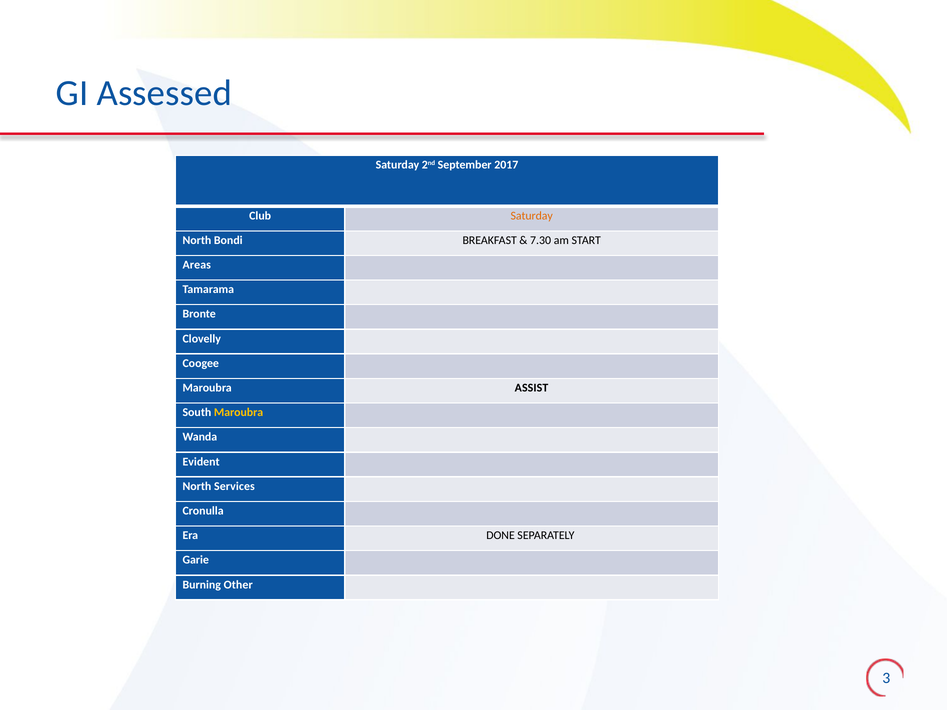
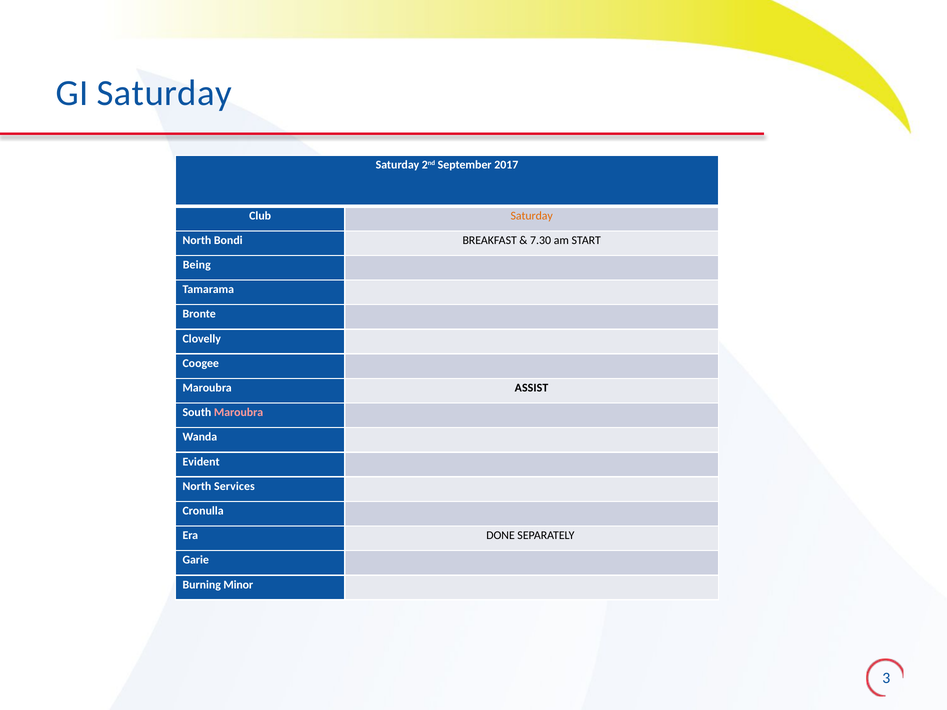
GI Assessed: Assessed -> Saturday (164, 93)
Areas: Areas -> Being (197, 265)
Maroubra colour: yellow -> pink (239, 413)
Other: Other -> Minor (238, 585)
